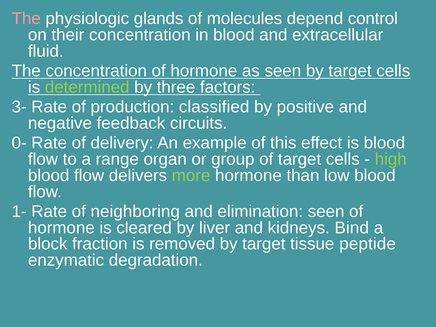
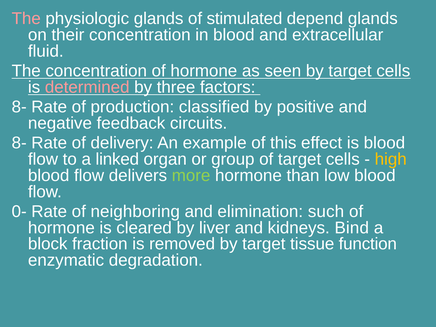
molecules: molecules -> stimulated (245, 19)
depend control: control -> glands (373, 19)
determined colour: light green -> pink (87, 87)
3-: 3- -> 8- (19, 107)
0-: 0- -> 8- (19, 143)
range: range -> linked (117, 159)
high colour: light green -> yellow (391, 159)
1-: 1- -> 0- (19, 211)
elimination seen: seen -> such (326, 211)
peptide: peptide -> function (368, 244)
